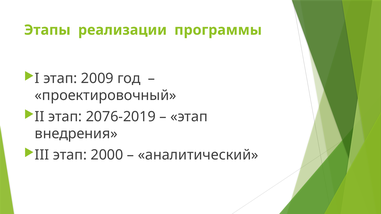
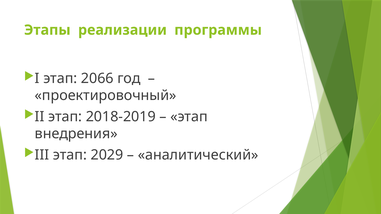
2009: 2009 -> 2066 (97, 79)
2076-2019: 2076-2019 -> 2018-2019 (121, 117)
2000: 2000 -> 2029 (107, 155)
